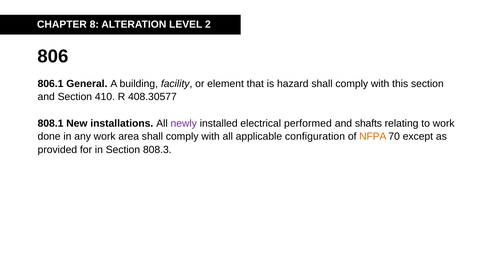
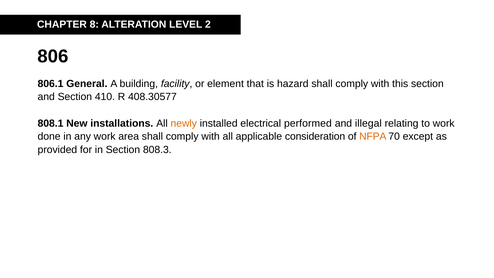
newly colour: purple -> orange (184, 123)
shafts: shafts -> illegal (368, 123)
configuration: configuration -> consideration (315, 136)
